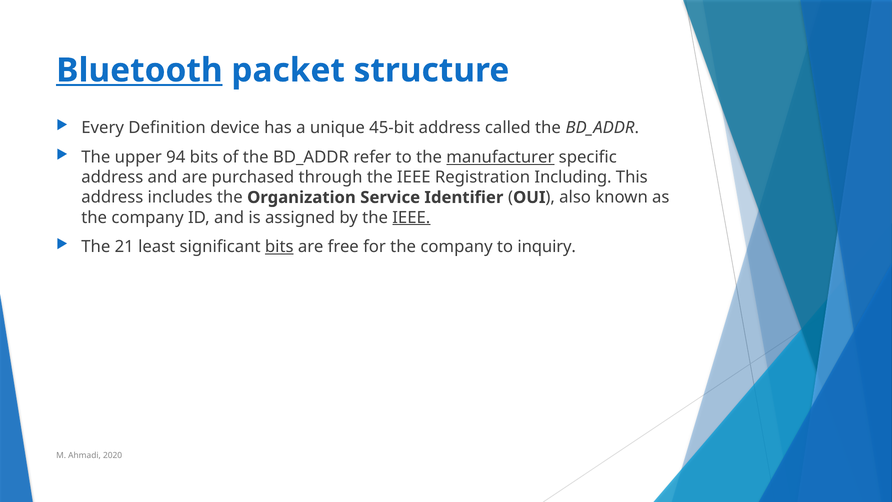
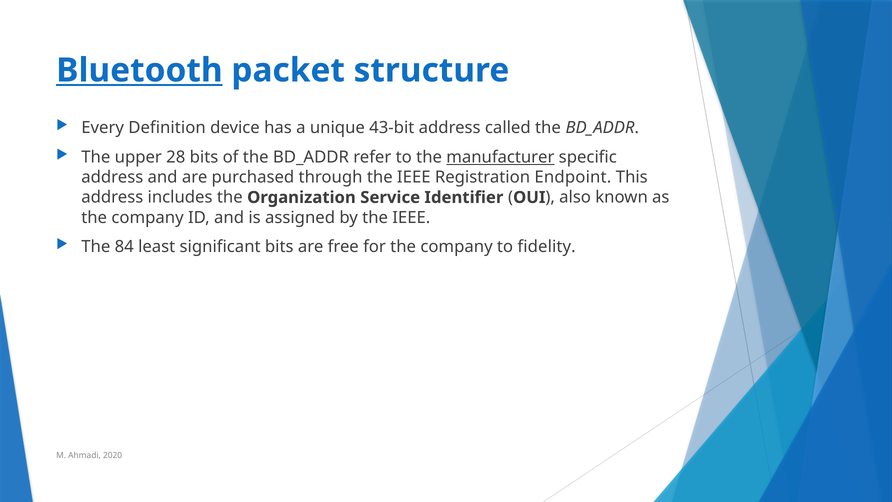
45-bit: 45-bit -> 43-bit (392, 128)
94: 94 -> 28 (176, 157)
Including: Including -> Endpoint (573, 177)
IEEE underline: present -> none (411, 217)
21: 21 -> 84 (124, 247)
bits underline: present -> none (279, 247)
inquiry: inquiry -> fidelity (547, 247)
